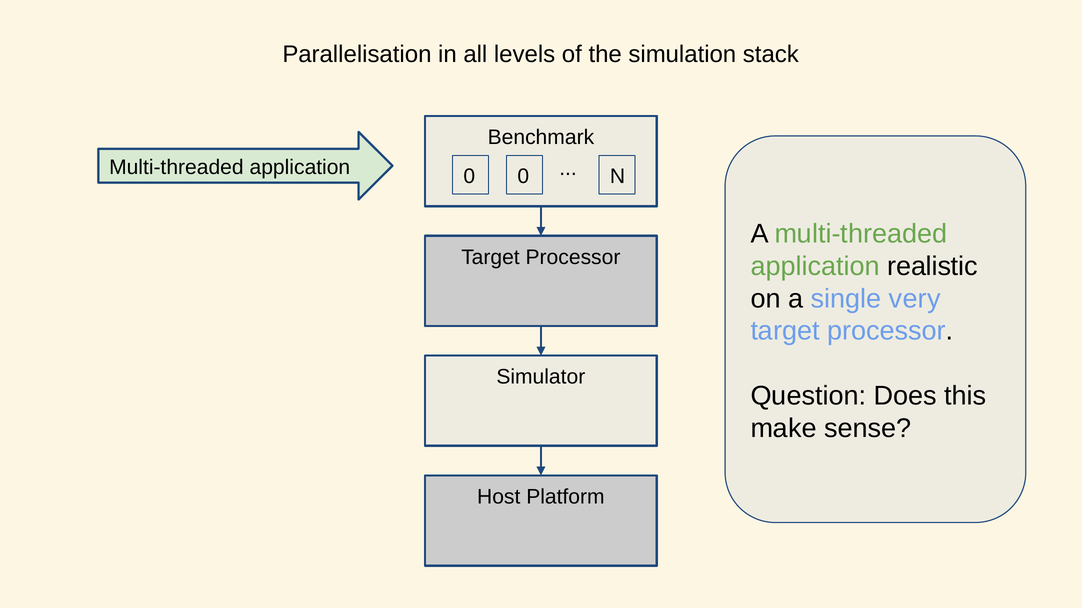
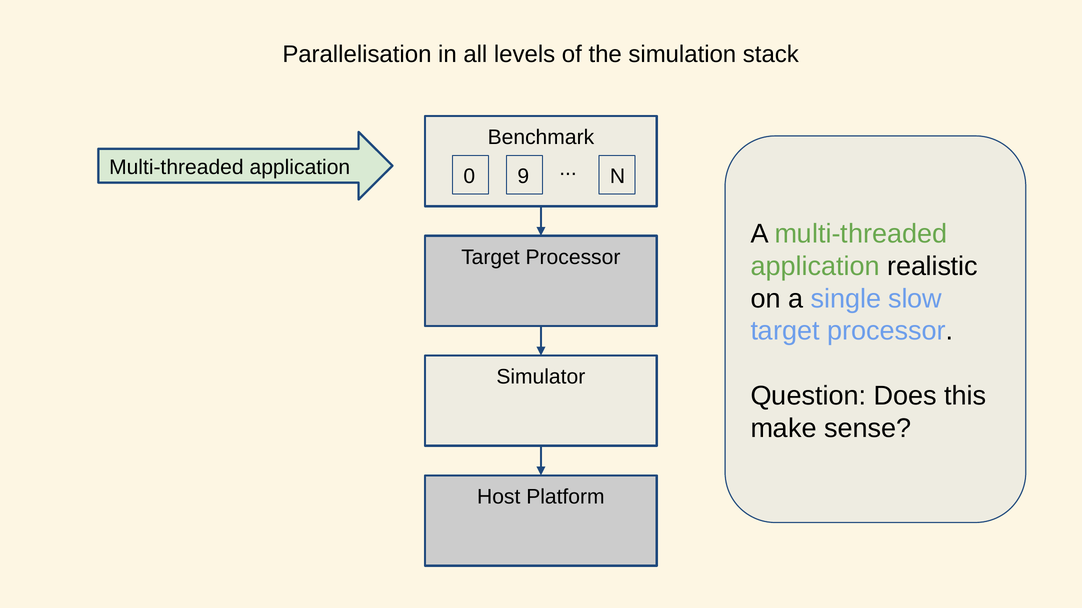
0 0: 0 -> 9 (523, 176)
very: very -> slow (915, 299)
